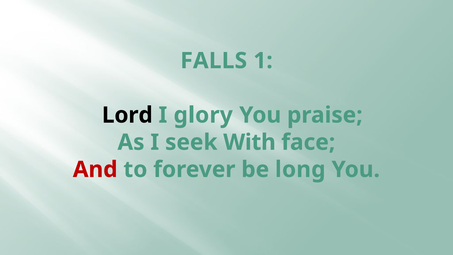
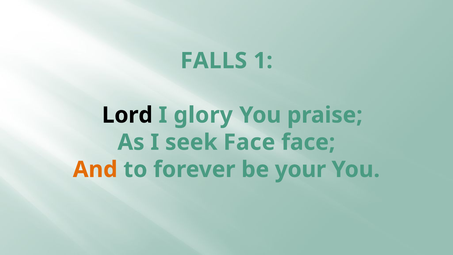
seek With: With -> Face (249, 142)
And colour: red -> orange (95, 169)
long: long -> your (300, 169)
